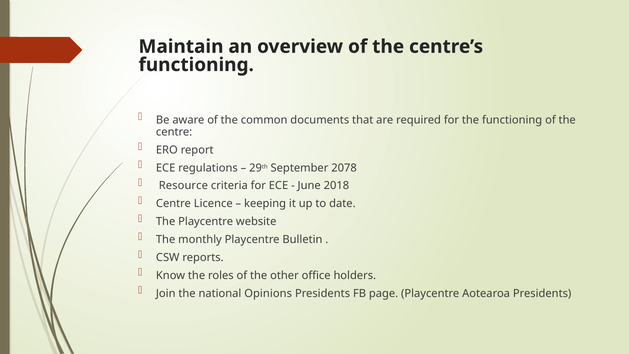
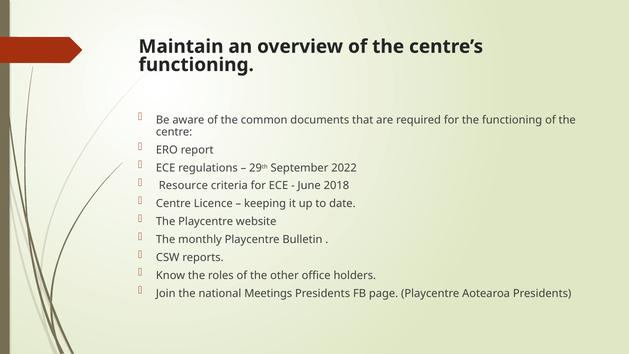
2078: 2078 -> 2022 (344, 168)
Opinions: Opinions -> Meetings (268, 293)
